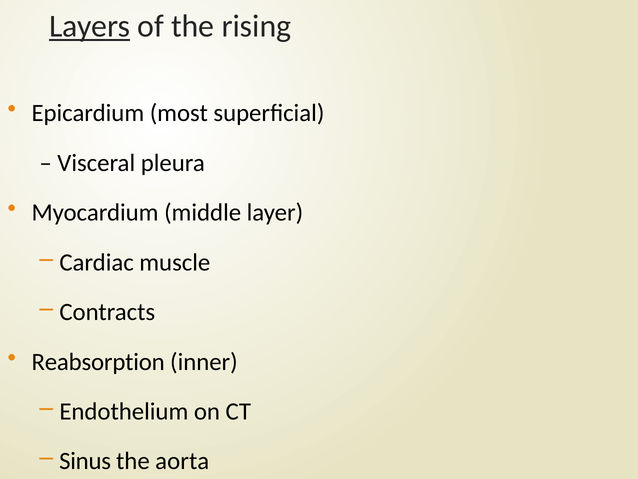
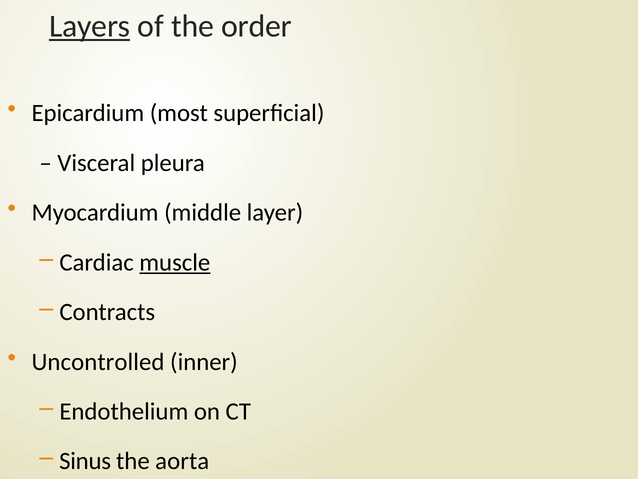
rising: rising -> order (257, 26)
muscle underline: none -> present (175, 262)
Reabsorption: Reabsorption -> Uncontrolled (98, 361)
